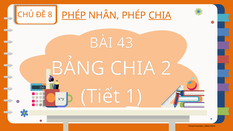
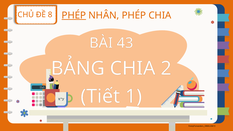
CHIA underline: present -> none (160, 15)
